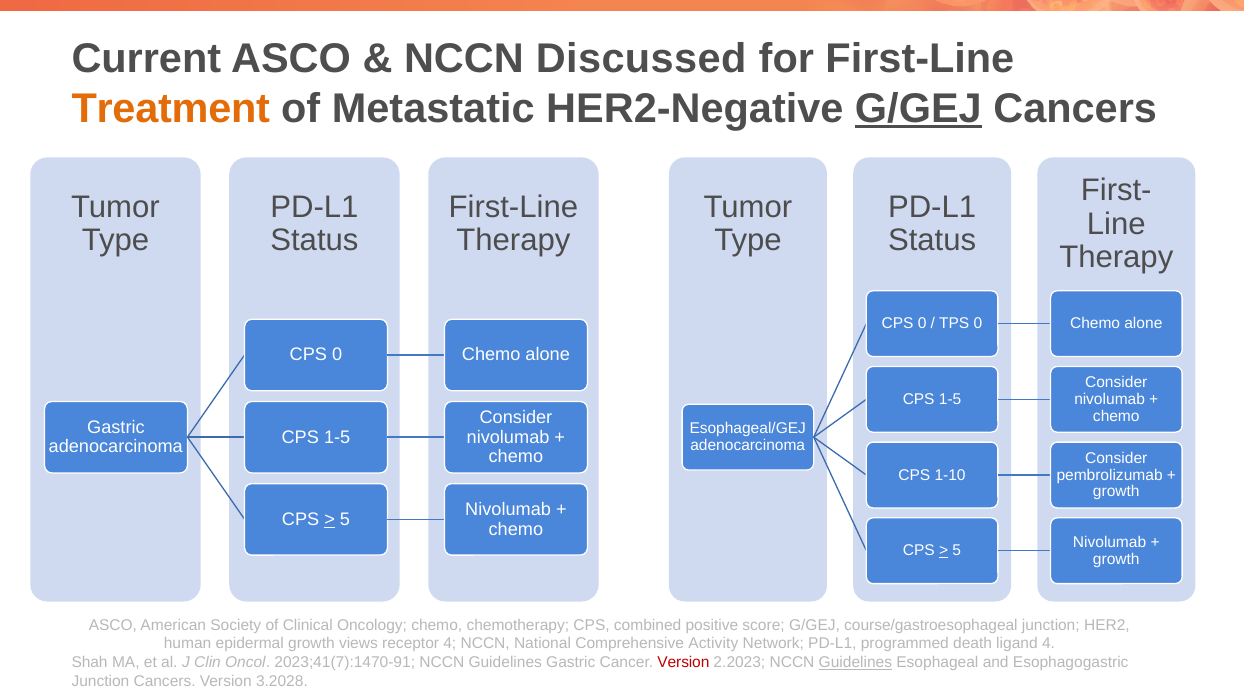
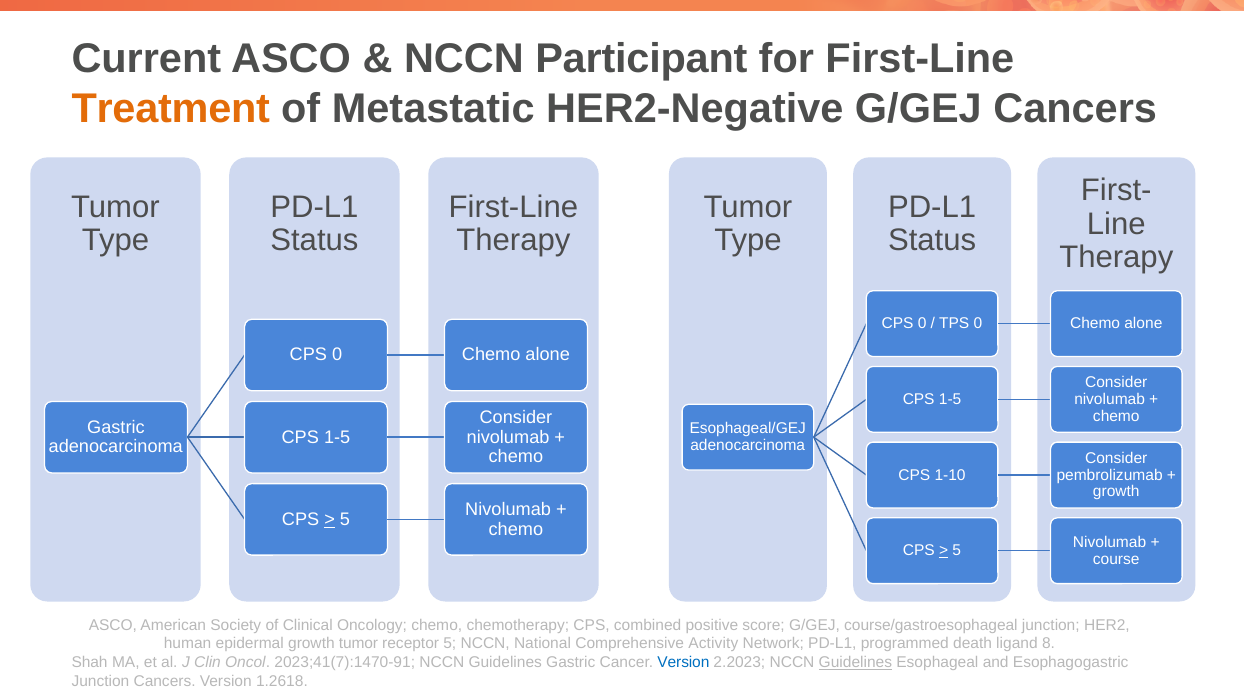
Discussed: Discussed -> Participant (641, 59)
G/GEJ underline: present -> none (918, 109)
growth: growth -> course (1116, 559)
growth views: views -> tumor (359, 643)
receptor 4: 4 -> 5 (450, 643)
ligand 4: 4 -> 8 (1048, 643)
Version colour: red -> blue (683, 662)
3.2028: 3.2028 -> 1.2618 (282, 681)
